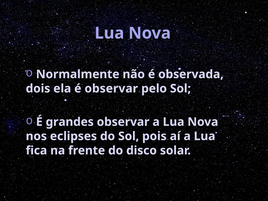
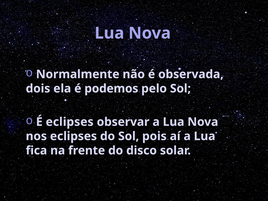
é observar: observar -> podemos (111, 89)
É grandes: grandes -> eclipses (70, 122)
